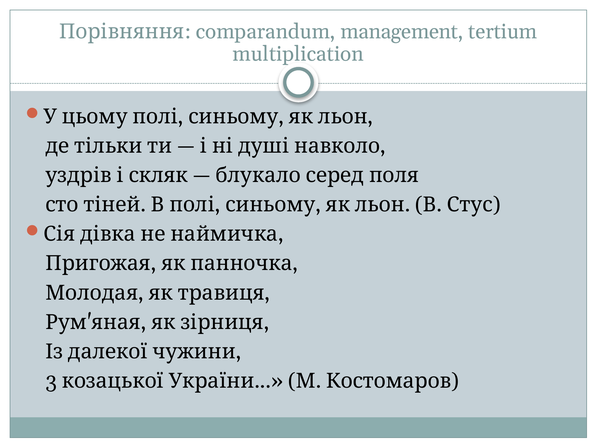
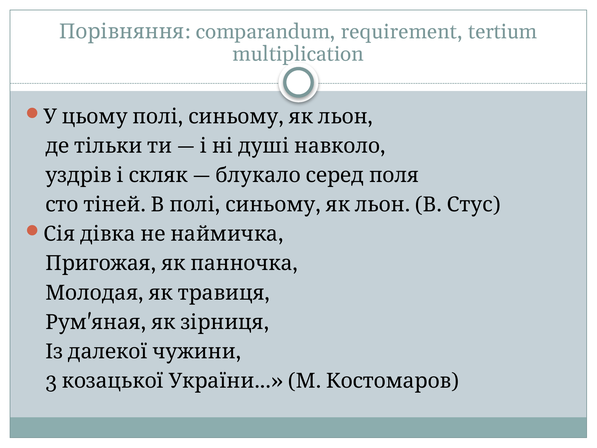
management: management -> requirement (402, 32)
